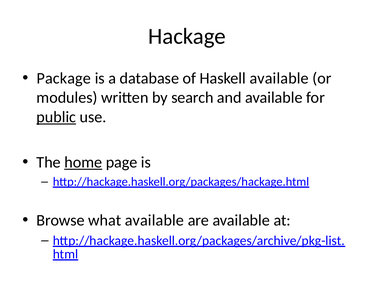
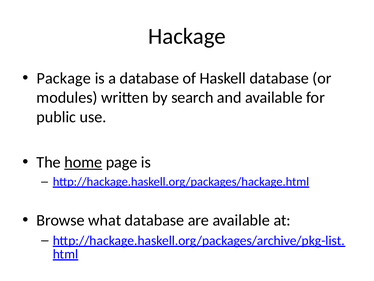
Haskell available: available -> database (279, 78)
public underline: present -> none (56, 117)
what available: available -> database (154, 220)
